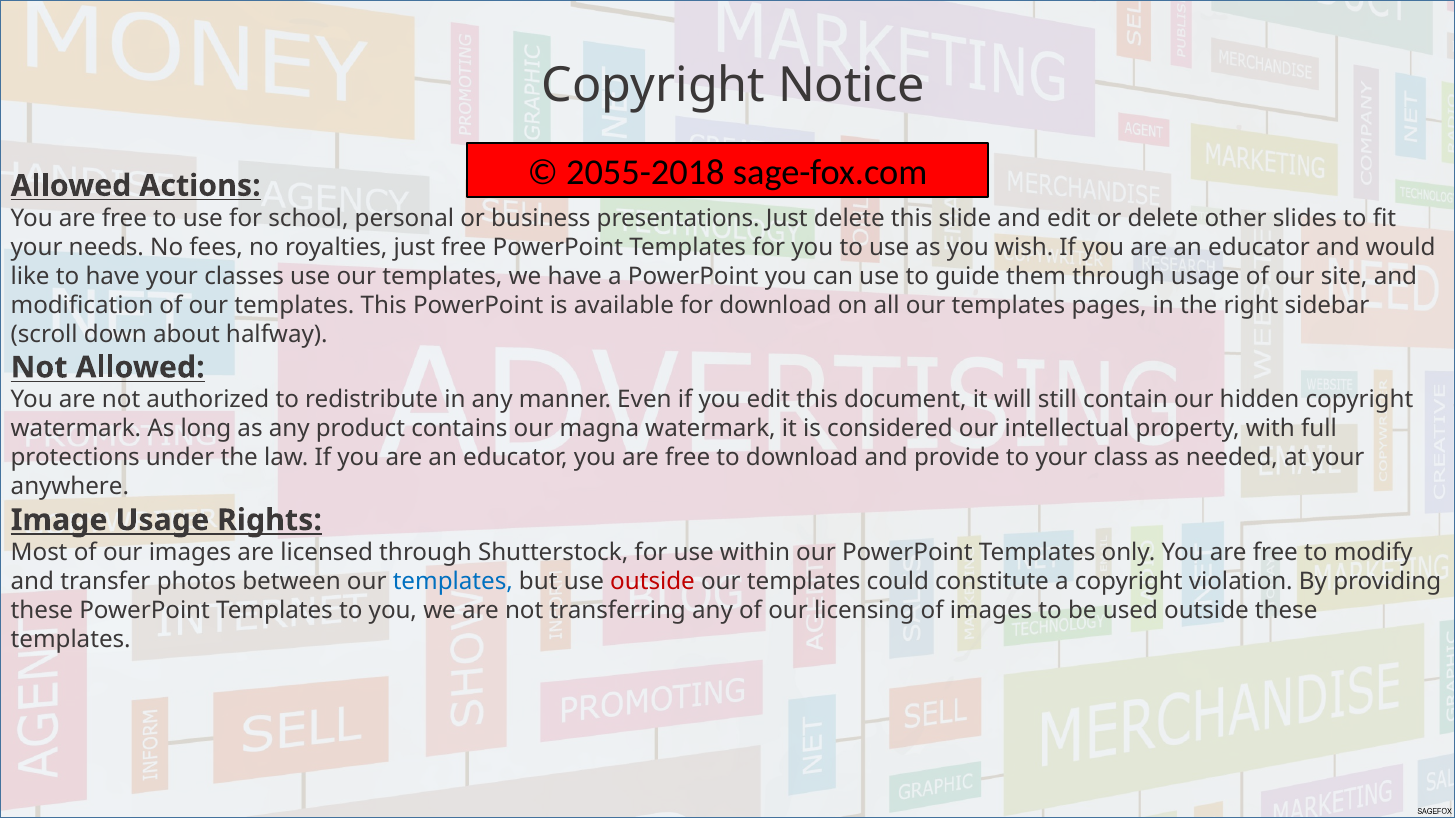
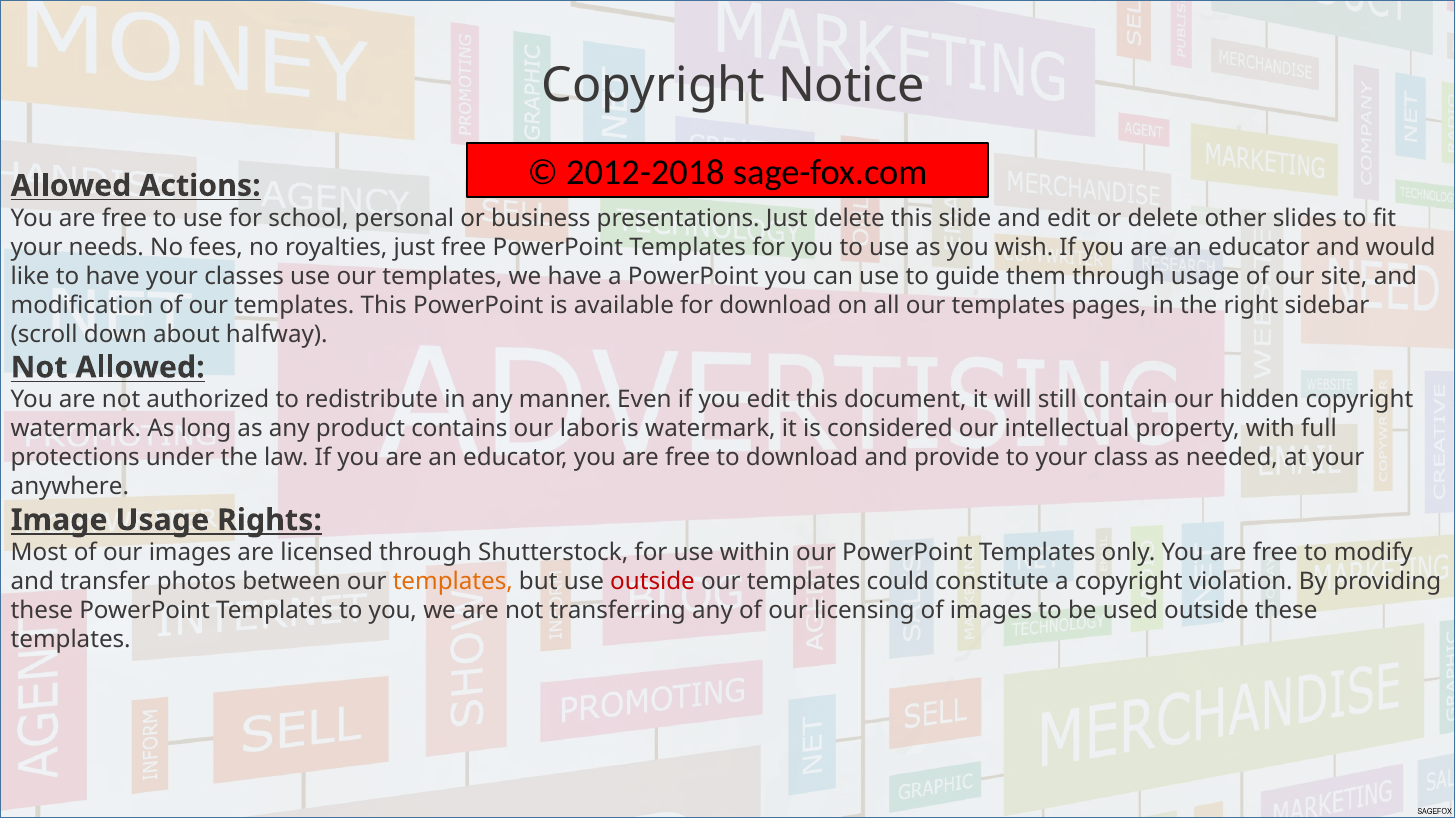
2055-2018: 2055-2018 -> 2012-2018 (645, 173)
magna: magna -> laboris (599, 429)
templates colour: blue -> orange (453, 582)
